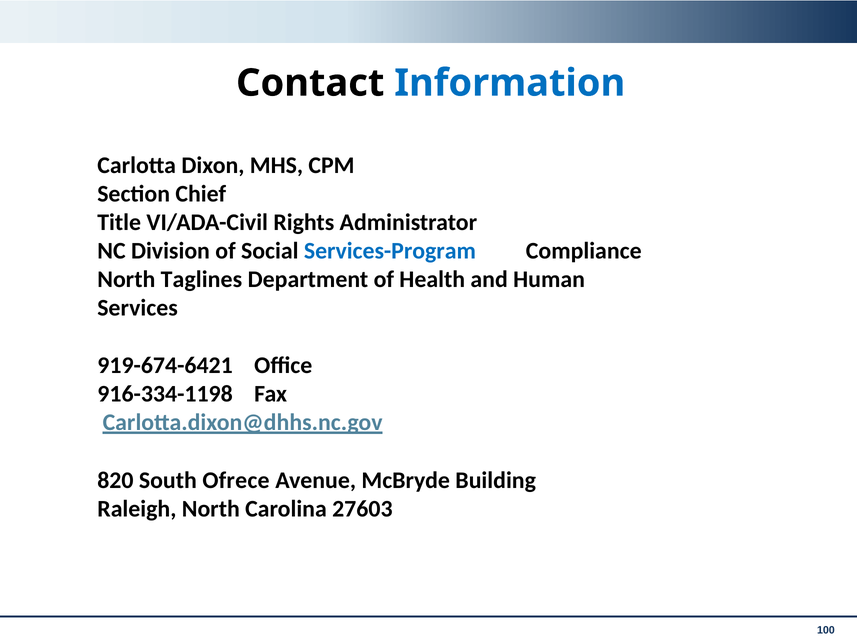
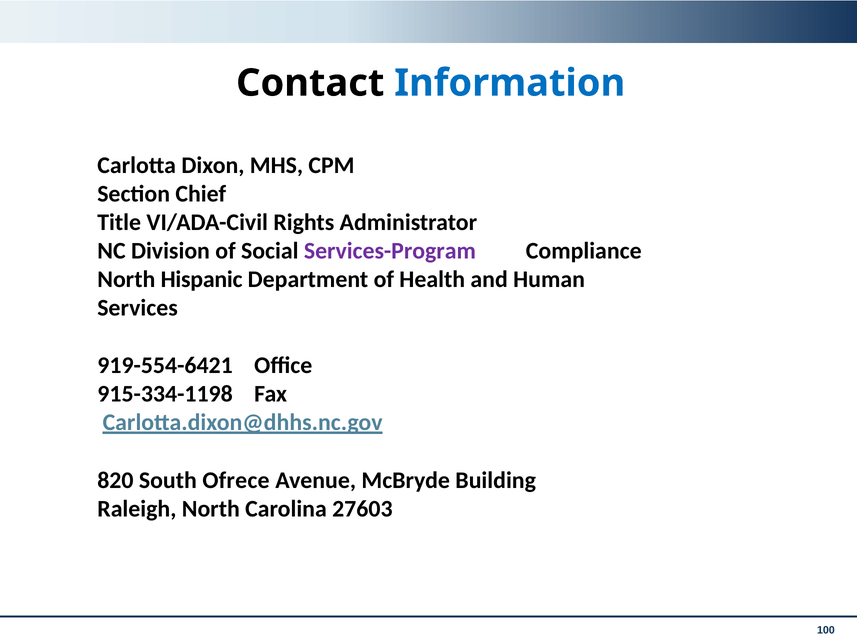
Services-Program colour: blue -> purple (390, 251)
Taglines: Taglines -> Hispanic (202, 279)
919-674-6421: 919-674-6421 -> 919-554-6421 (165, 365)
916-334-1198: 916-334-1198 -> 915-334-1198 (165, 394)
